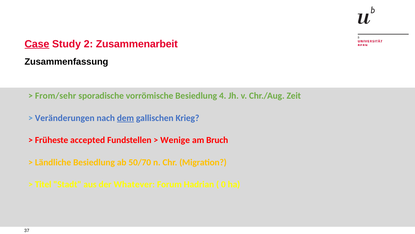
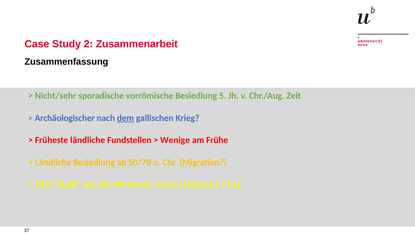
Case underline: present -> none (37, 44)
From/sehr: From/sehr -> Nicht/sehr (56, 96)
4: 4 -> 5 (223, 96)
Veränderungen: Veränderungen -> Archäologischer (65, 118)
Früheste accepted: accepted -> ländliche (88, 140)
Bruch: Bruch -> Frühe (217, 140)
0: 0 -> 7 (223, 184)
